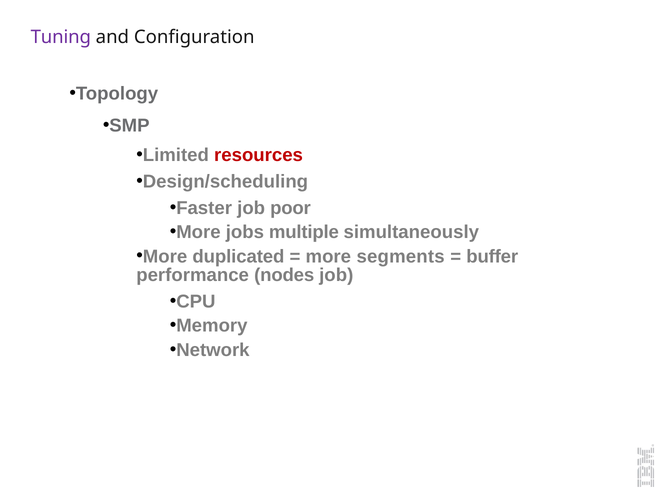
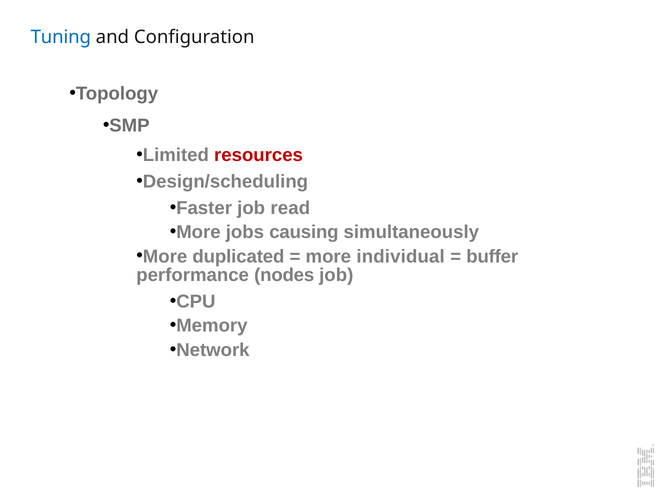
Tuning colour: purple -> blue (61, 37)
poor: poor -> read (290, 208)
multiple: multiple -> causing (304, 232)
segments: segments -> individual (401, 256)
